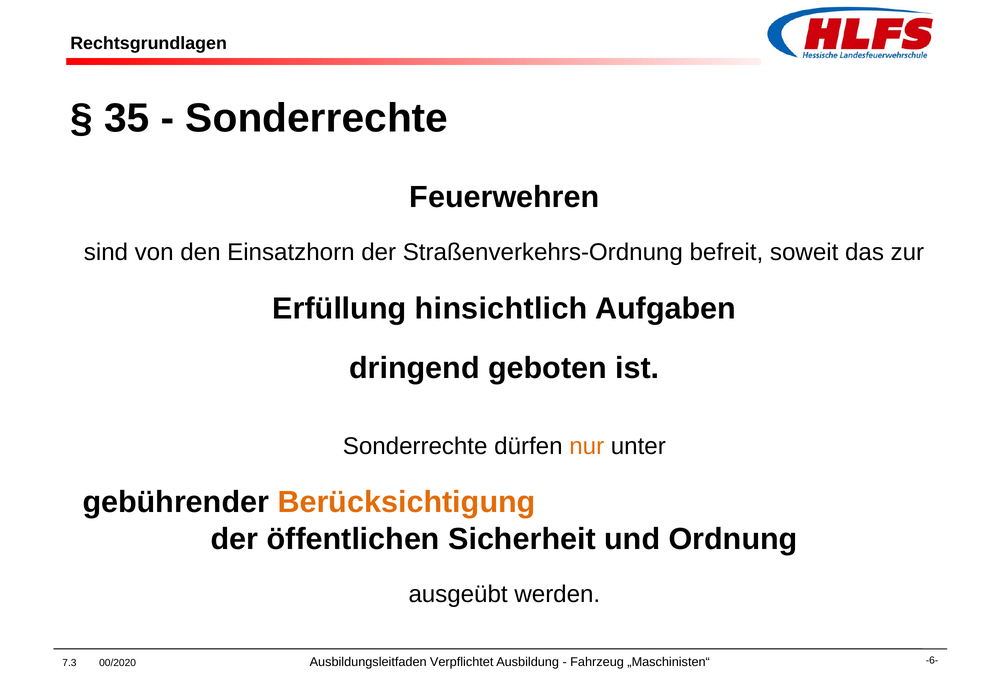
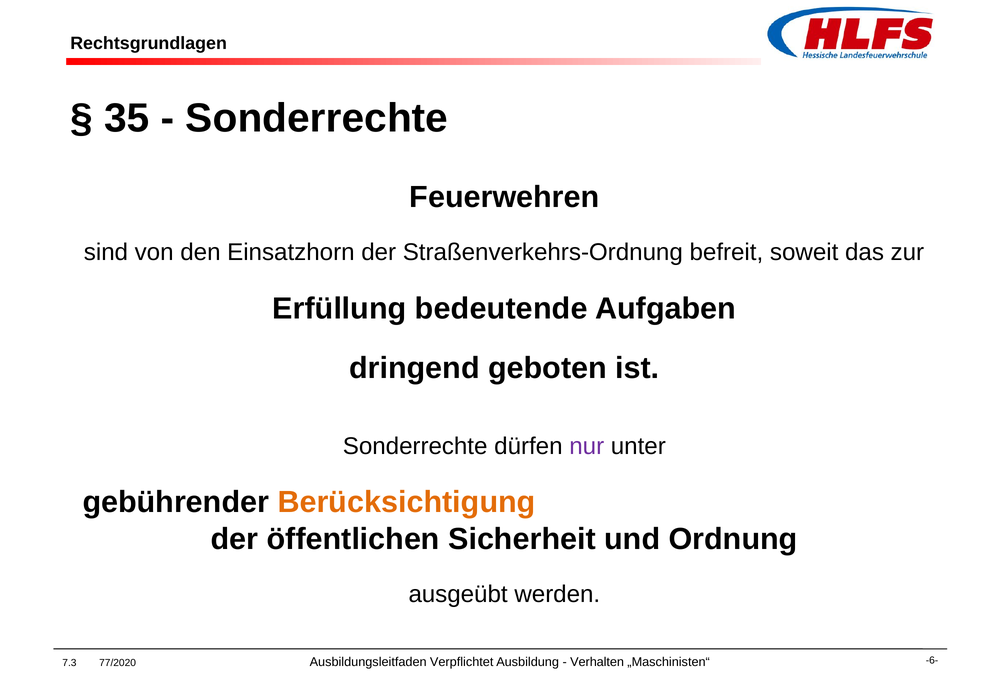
hinsichtlich: hinsichtlich -> bedeutende (501, 309)
nur colour: orange -> purple (587, 446)
00/2020: 00/2020 -> 77/2020 (118, 663)
Fahrzeug: Fahrzeug -> Verhalten (597, 662)
